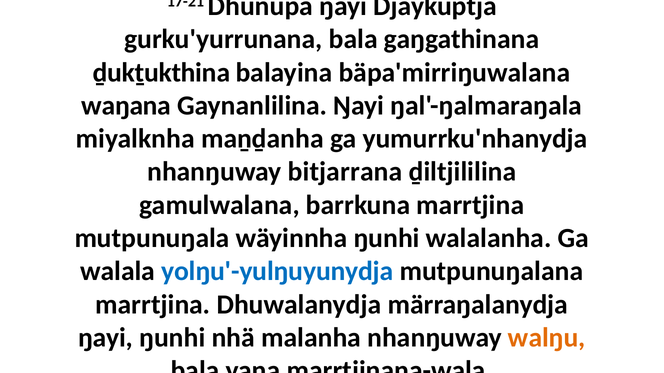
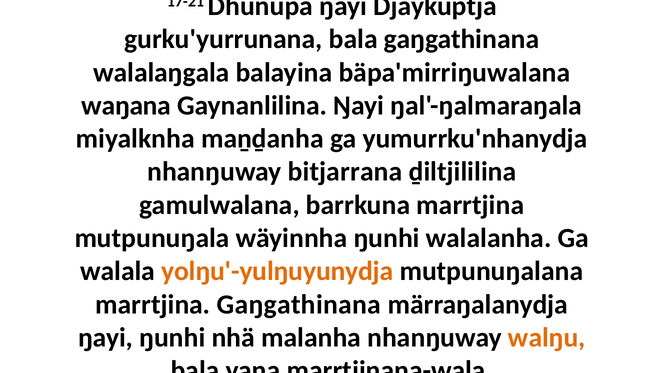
ḏukṯukthina: ḏukṯukthina -> walalaŋgala (161, 72)
yolŋu'-yulŋuyunydja colour: blue -> orange (277, 272)
marrtjina Dhuwalanydja: Dhuwalanydja -> Gaŋgathinana (299, 305)
